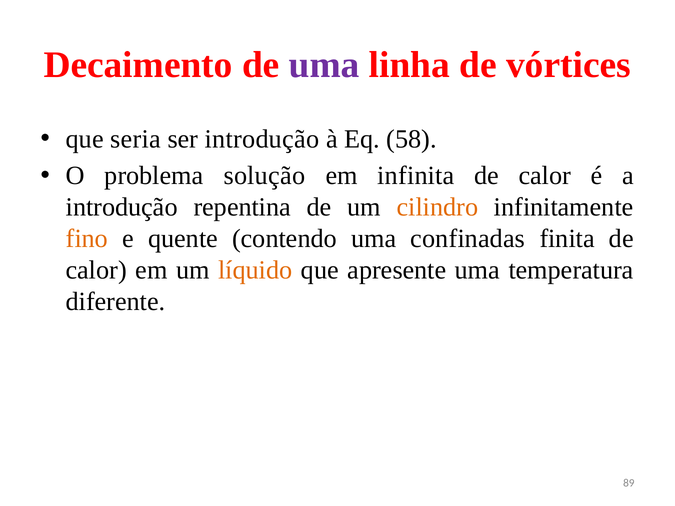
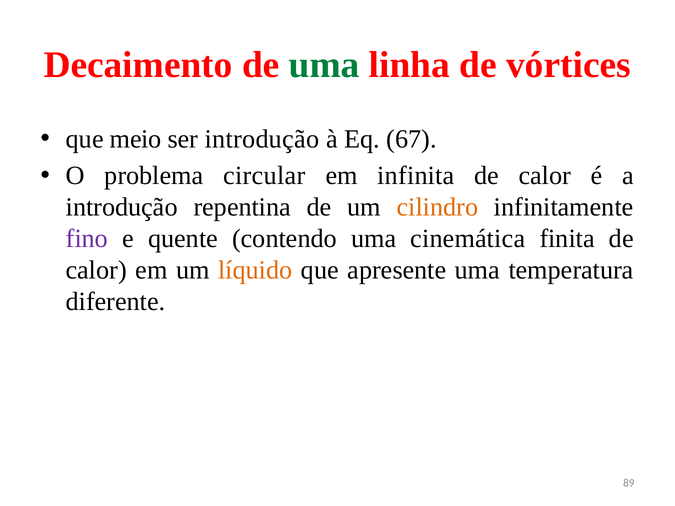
uma colour: purple -> green (324, 65)
seria: seria -> meio (136, 139)
58: 58 -> 67 (411, 139)
solução: solução -> circular (264, 176)
fino colour: orange -> purple (87, 239)
confinadas: confinadas -> cinemática (468, 239)
